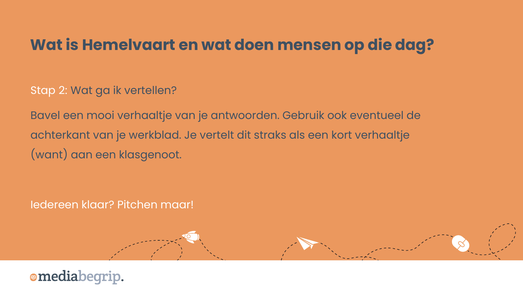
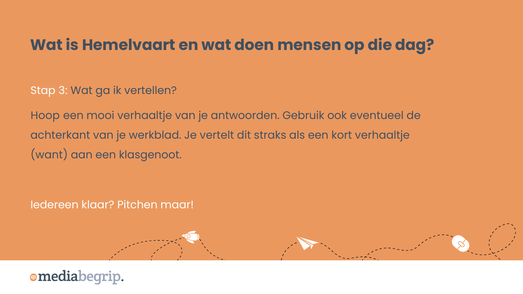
2: 2 -> 3 (63, 91)
Bavel: Bavel -> Hoop (45, 116)
